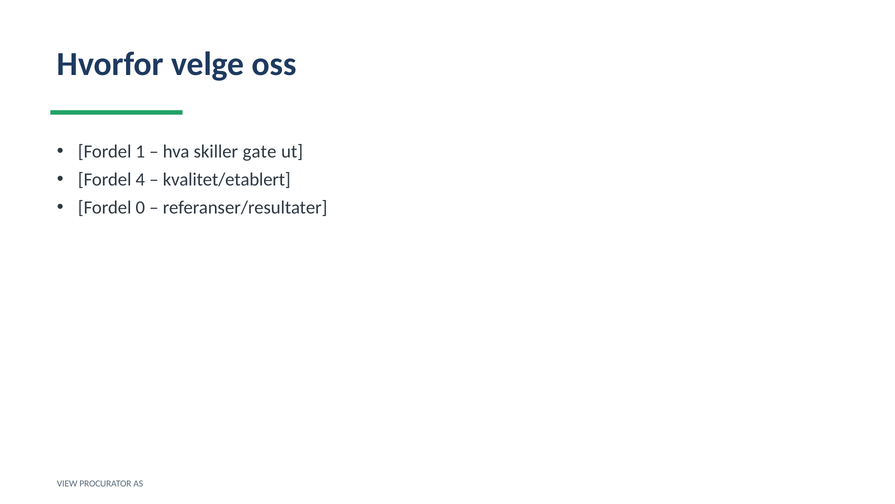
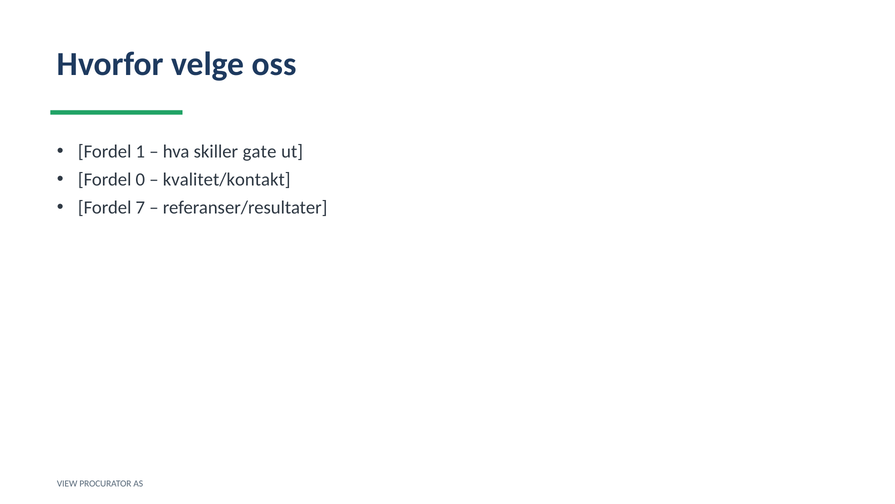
4: 4 -> 0 (140, 180)
kvalitet/etablert: kvalitet/etablert -> kvalitet/kontakt (227, 180)
0: 0 -> 7 (140, 208)
